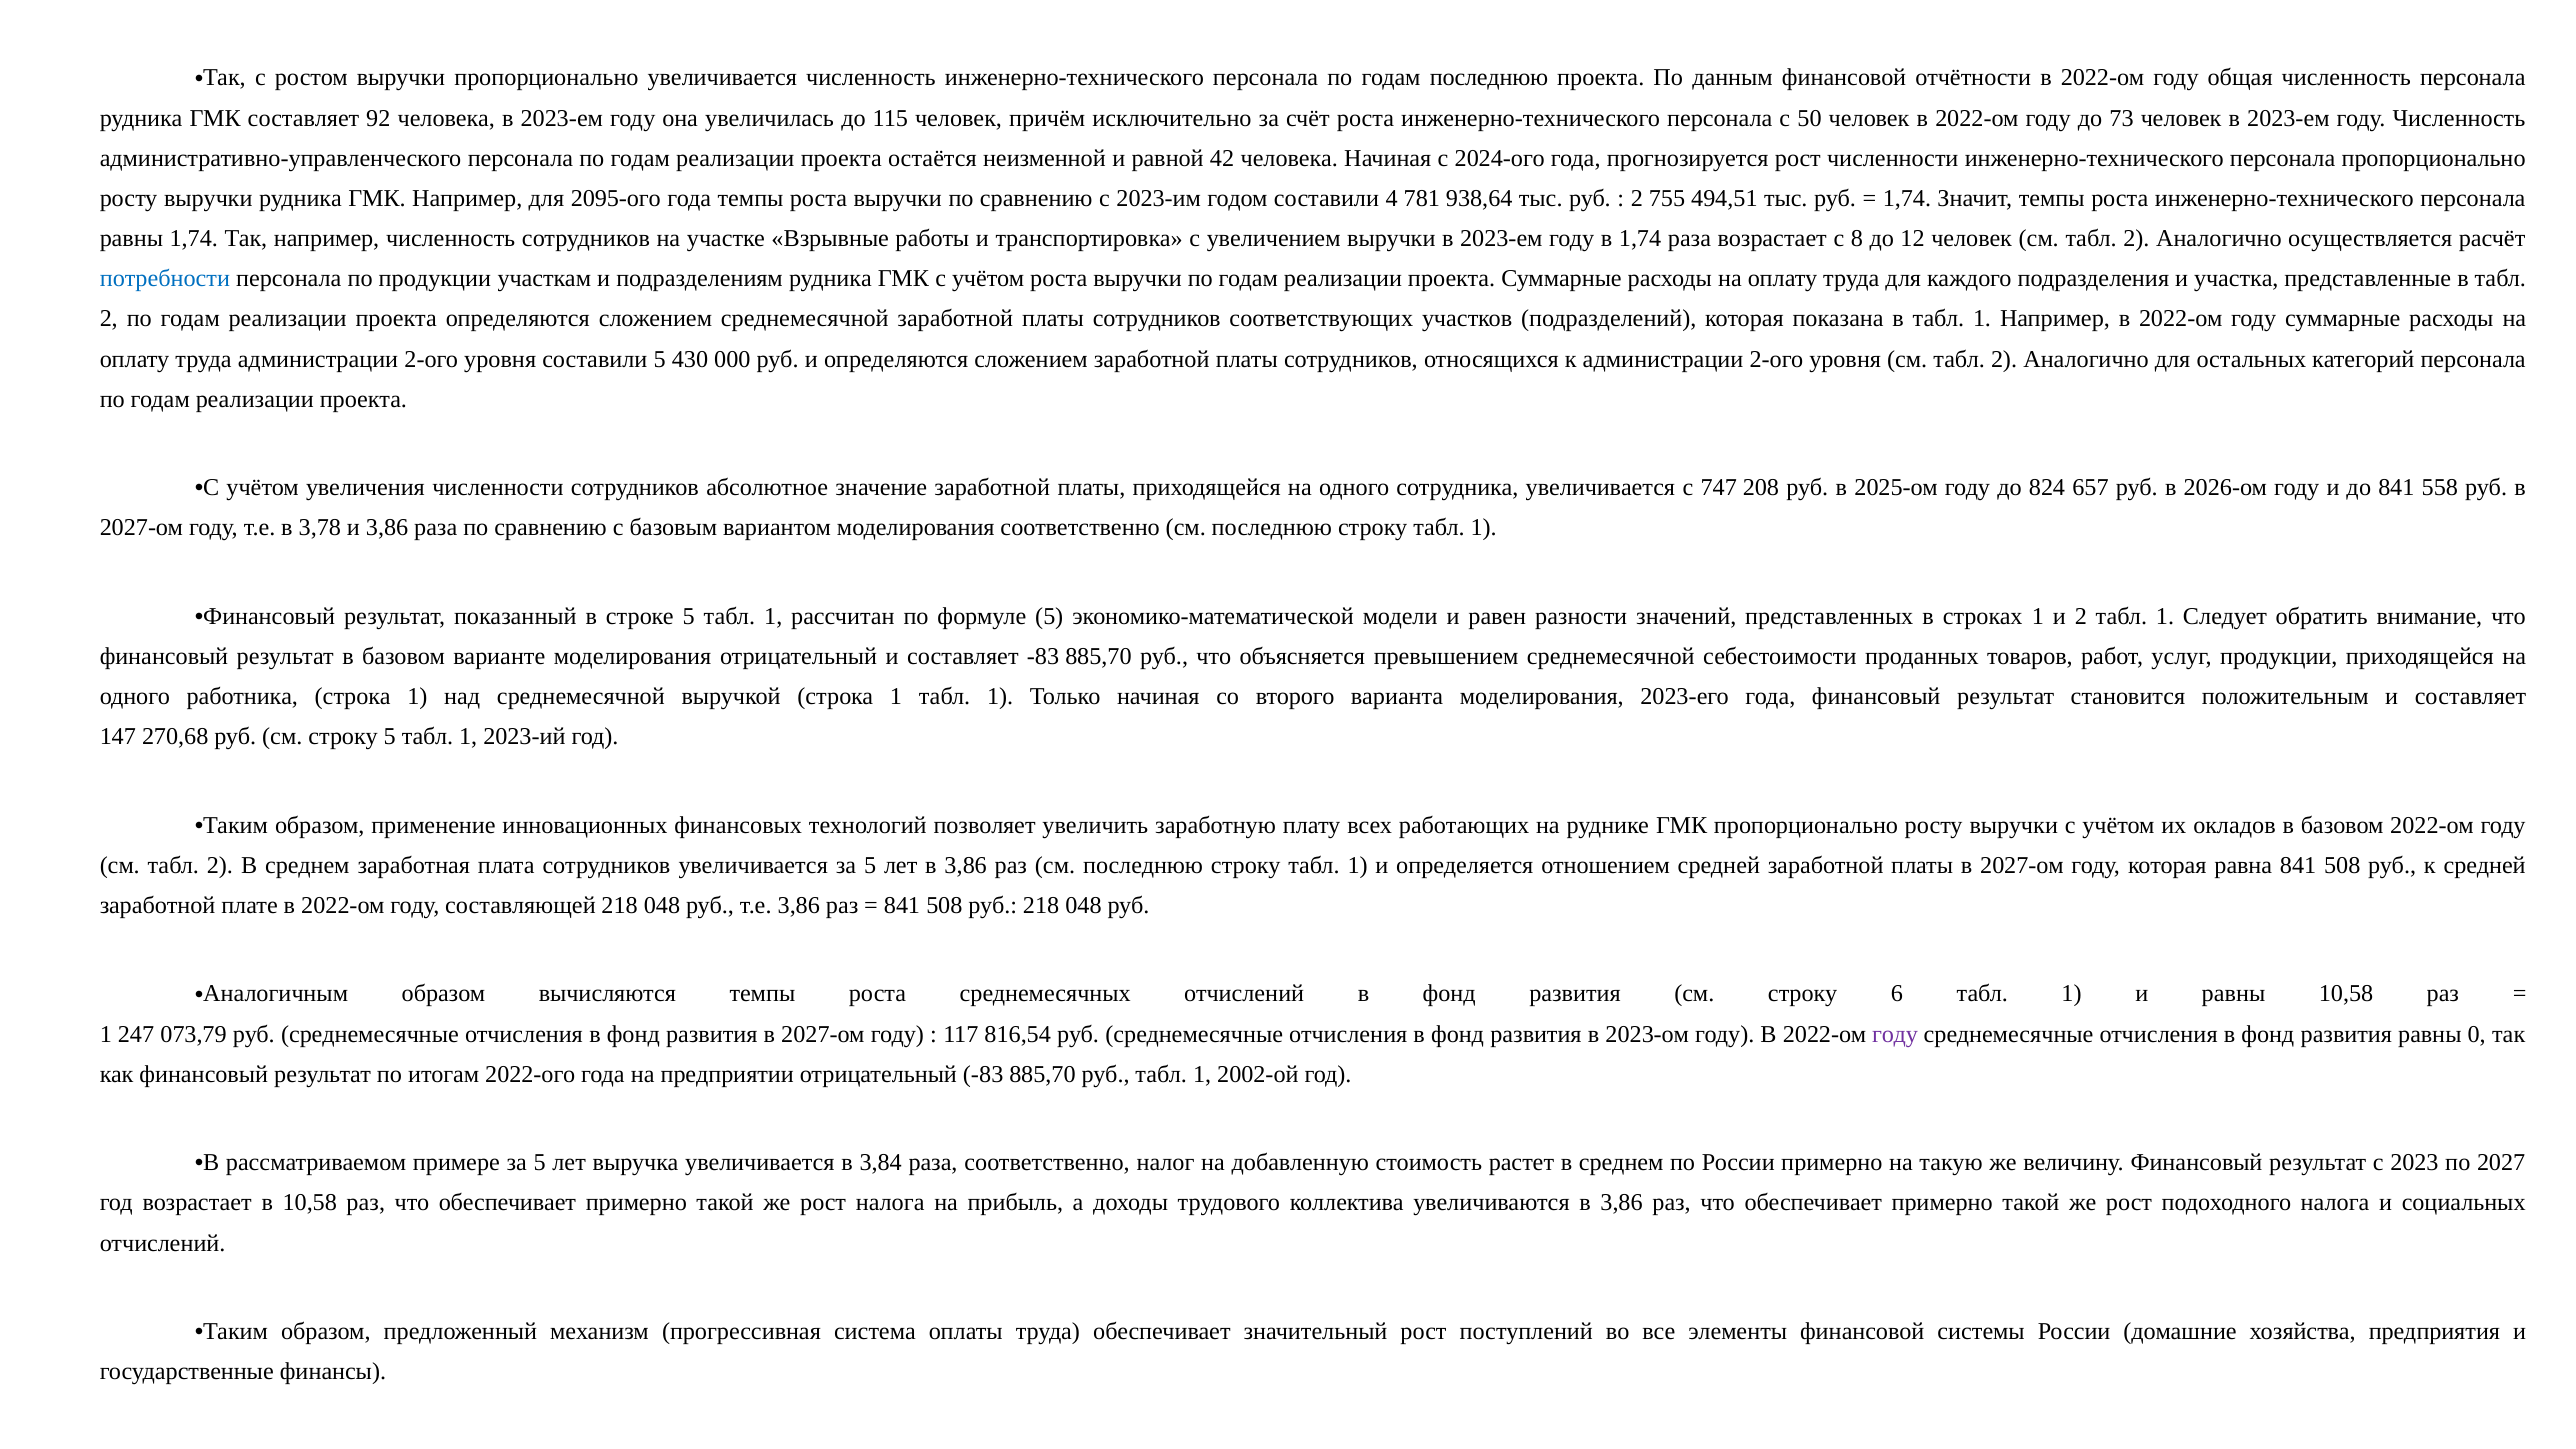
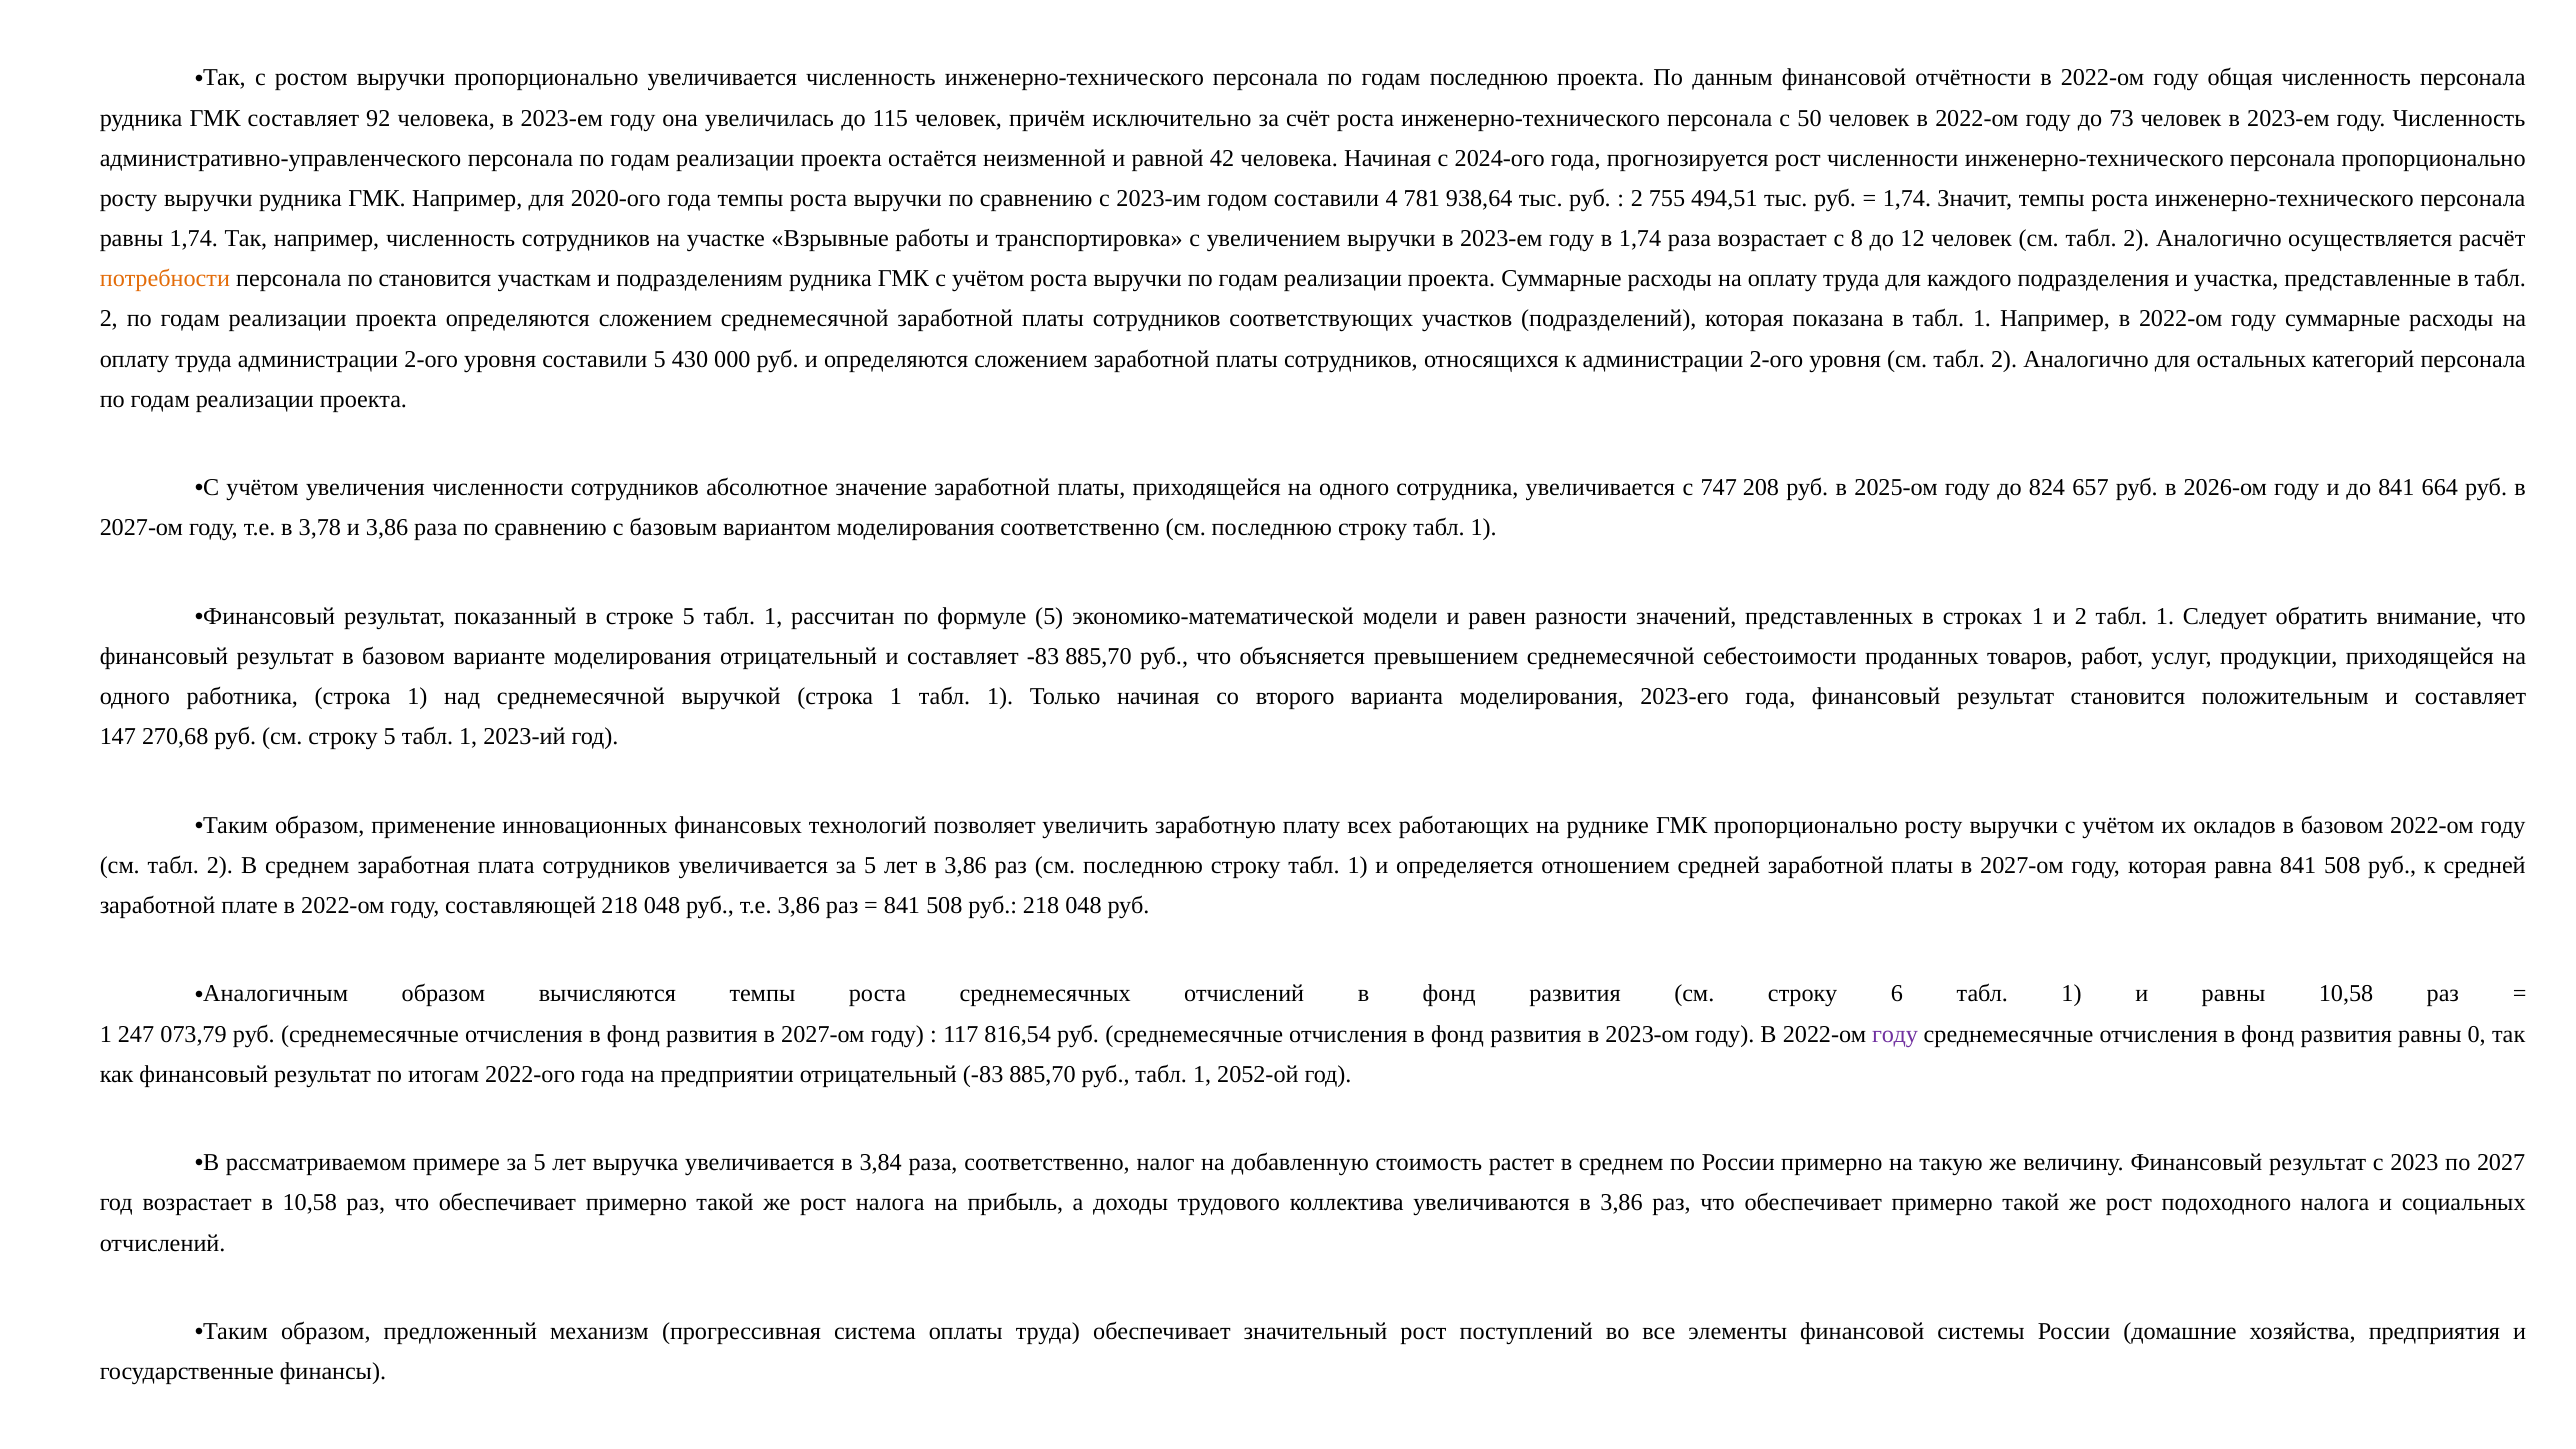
2095-ого: 2095-ого -> 2020-ого (616, 198)
потребности colour: blue -> orange (165, 279)
по продукции: продукции -> становится (435, 279)
558: 558 -> 664 (2440, 488)
2002-ой: 2002-ой -> 2052-ой (1258, 1074)
